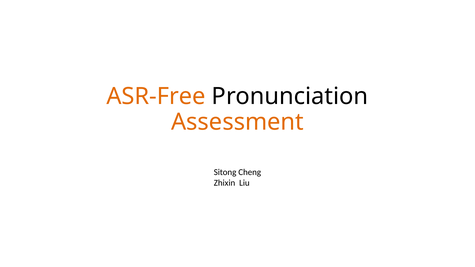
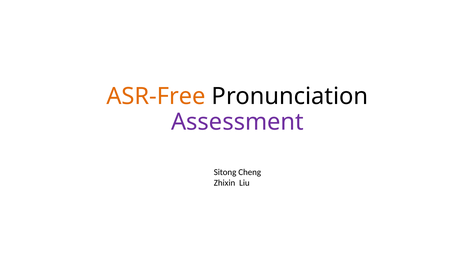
Assessment colour: orange -> purple (237, 122)
